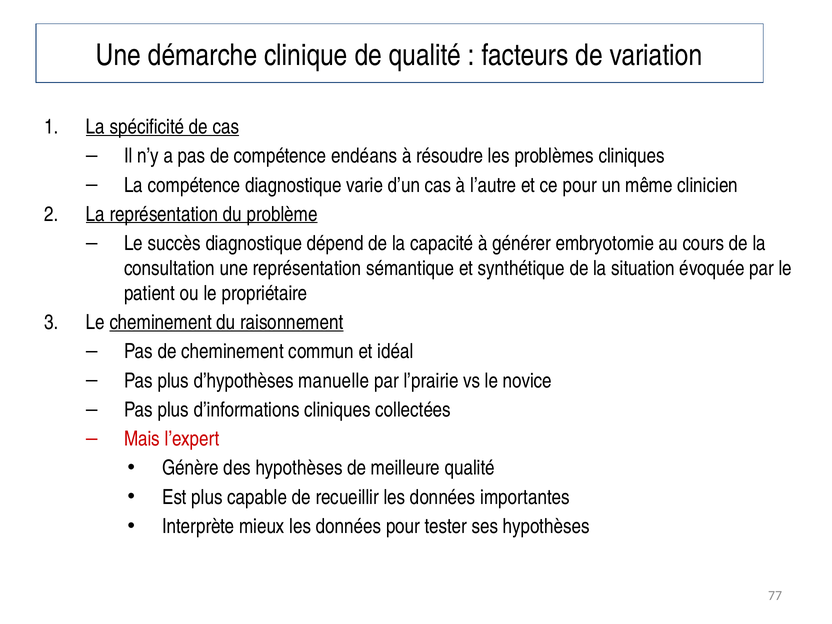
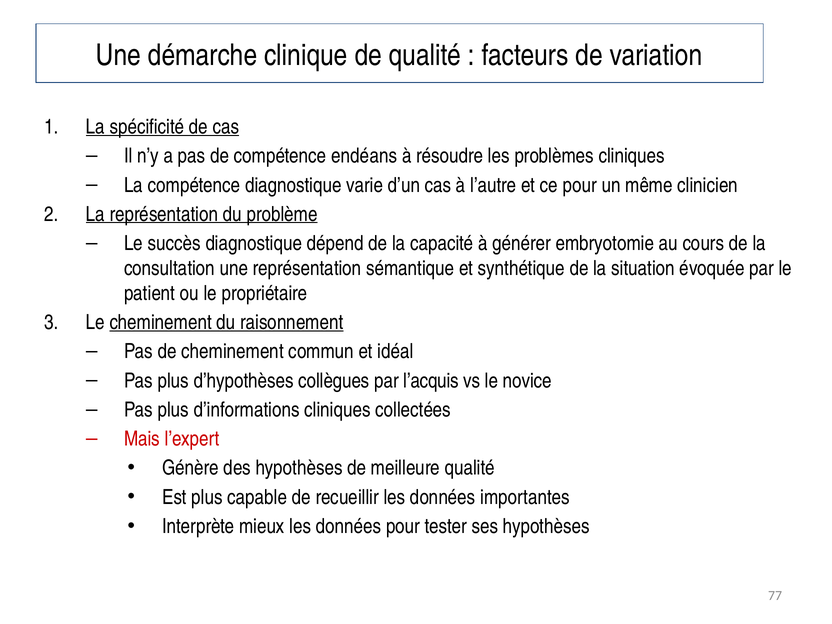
manuelle: manuelle -> collègues (334, 381)
l’prairie: l’prairie -> l’acquis (431, 381)
